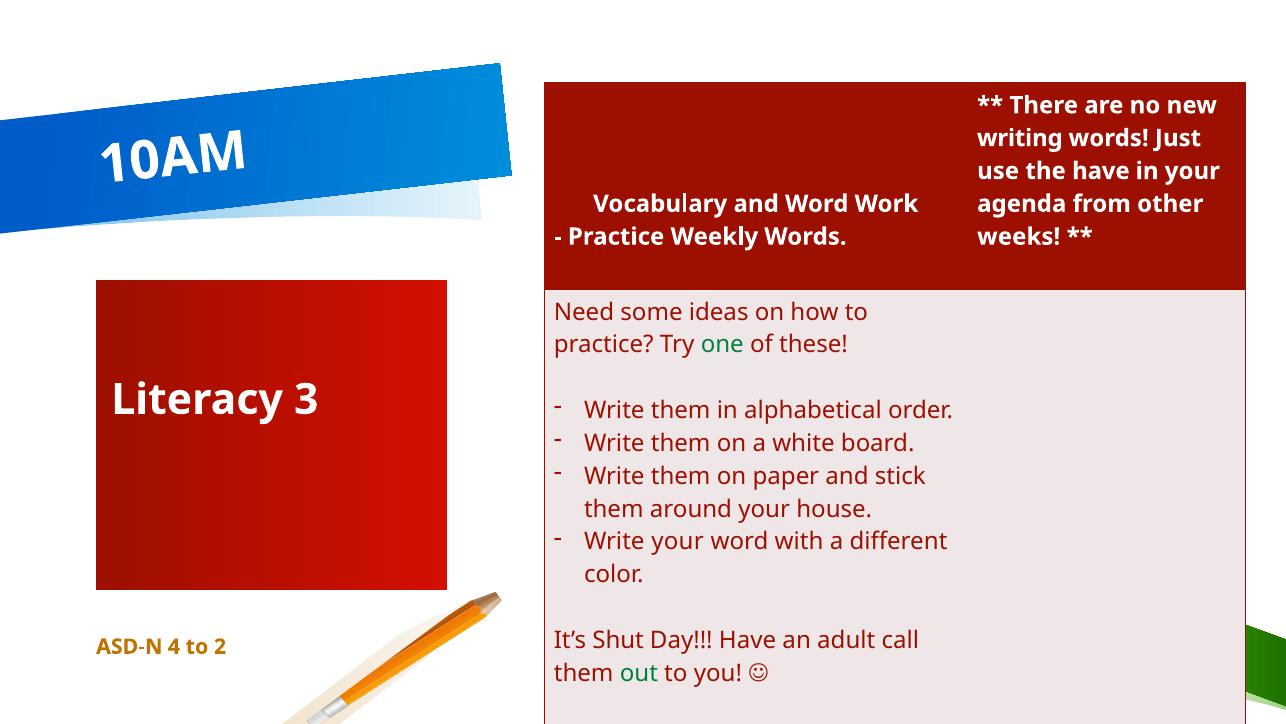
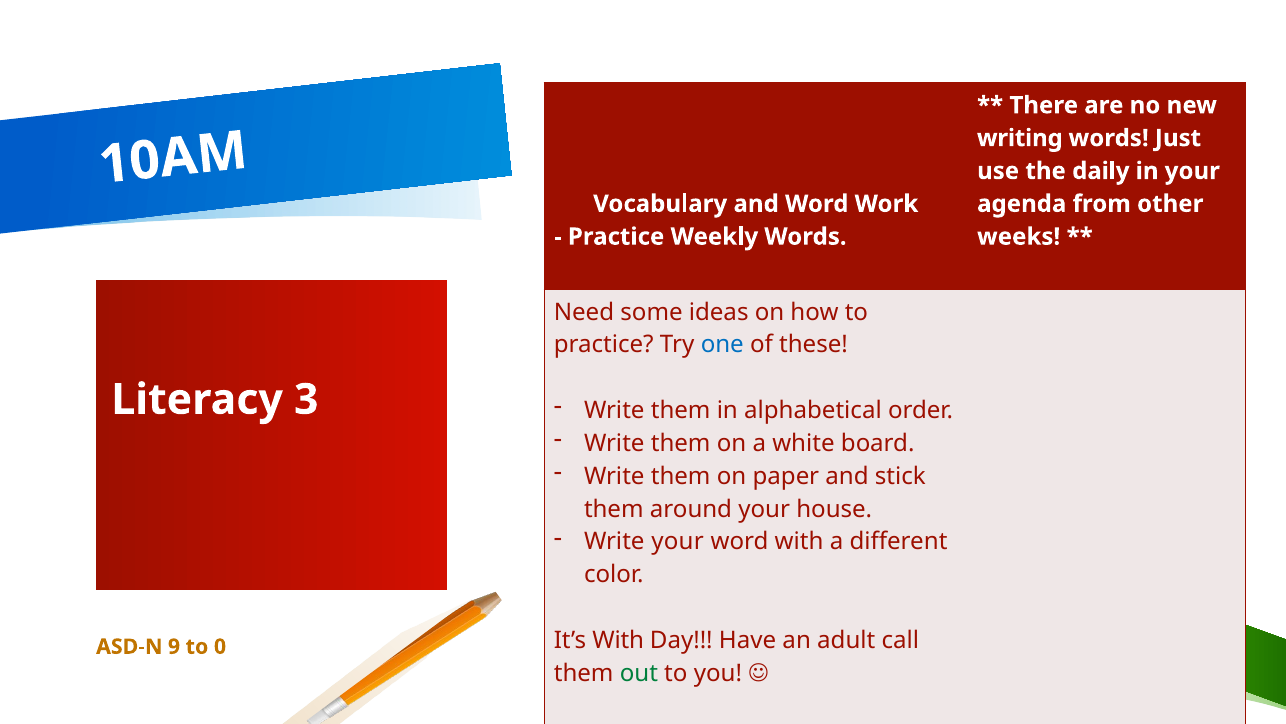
the have: have -> daily (1101, 171)
one colour: green -> blue (722, 345)
It’s Shut: Shut -> With (618, 640)
4: 4 -> 9 (174, 646)
to 2: 2 -> 0 (220, 646)
